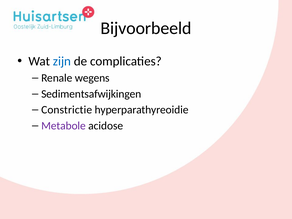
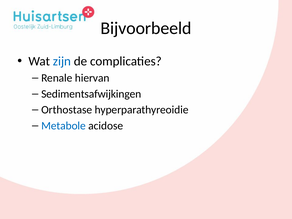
wegens: wegens -> hiervan (92, 78)
Constrictie: Constrictie -> Orthostase (67, 110)
Metabole colour: purple -> blue (64, 126)
